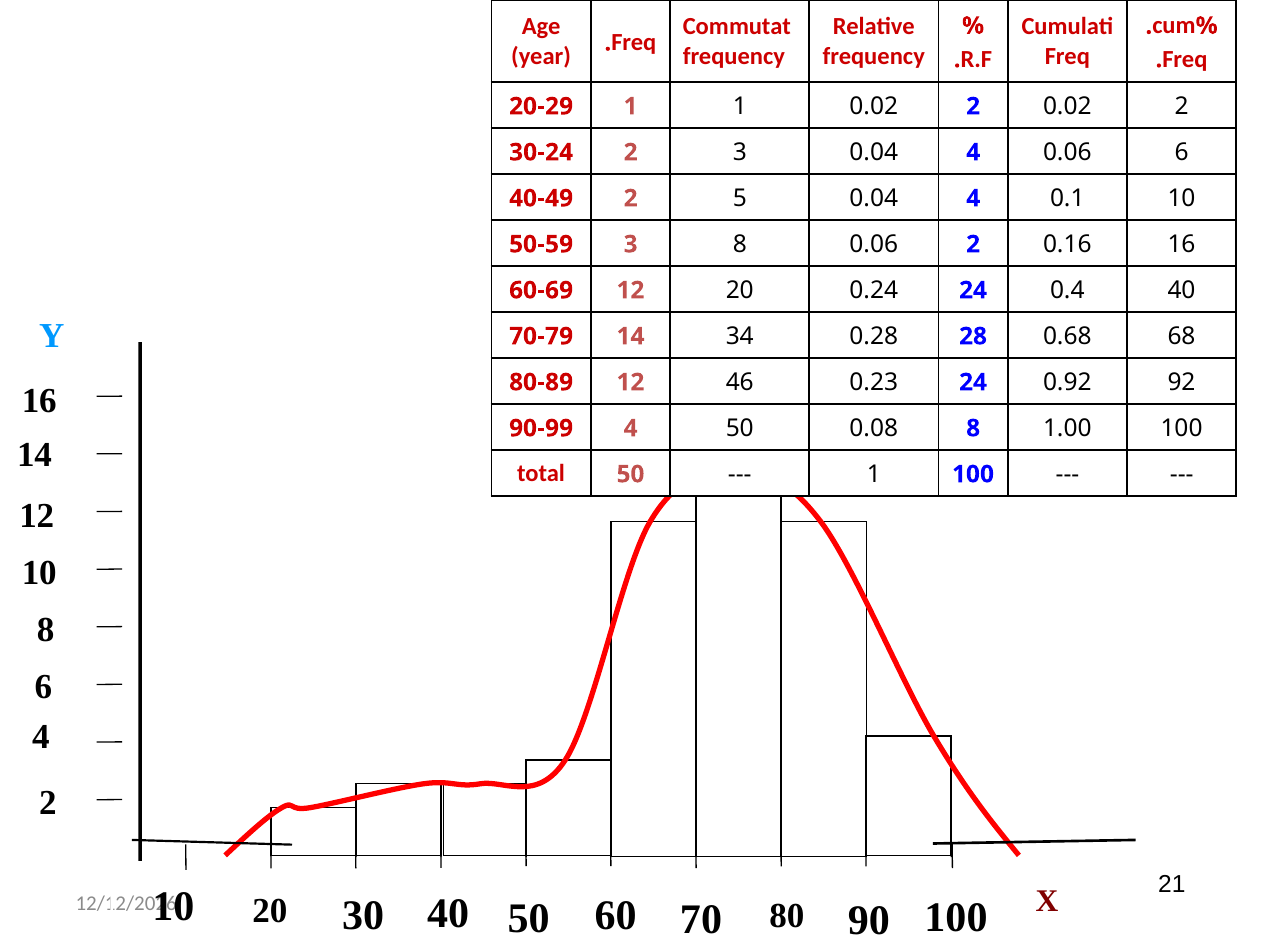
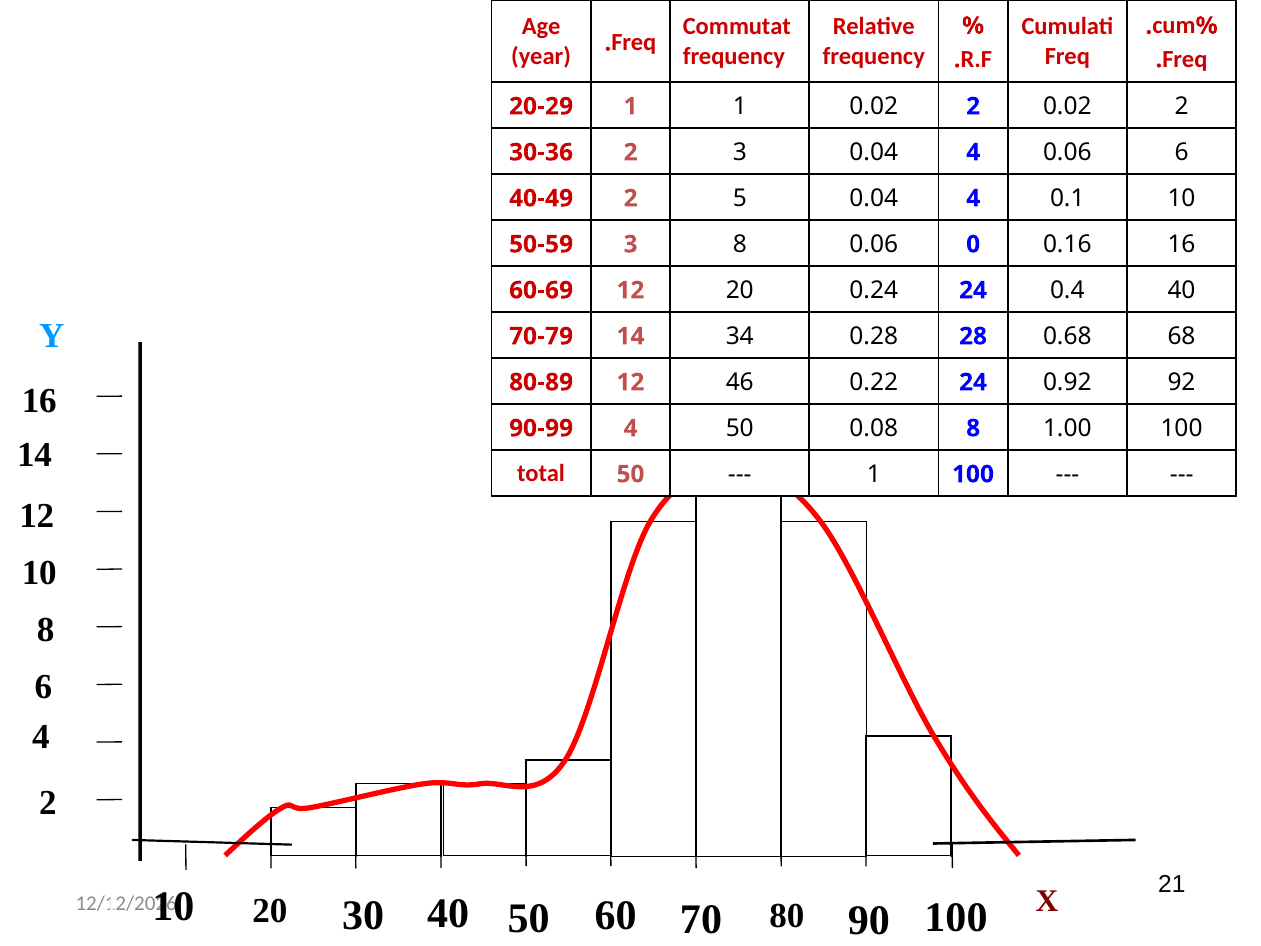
30-24: 30-24 -> 30-36 (541, 152)
0.06 2: 2 -> 0 (973, 244)
0.23: 0.23 -> 0.22 (874, 382)
